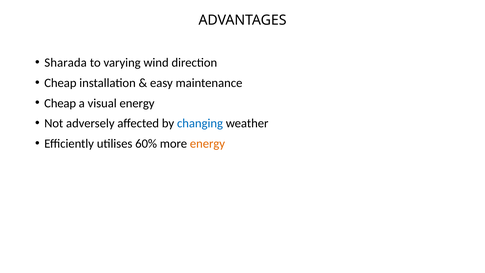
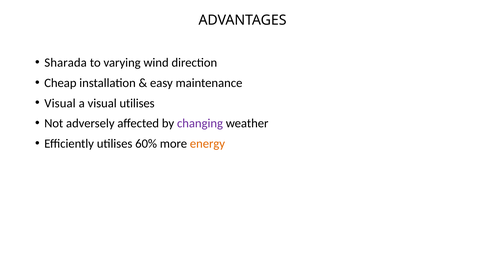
Cheap: Cheap -> Visual (60, 103)
visual energy: energy -> utilises (137, 103)
changing colour: blue -> purple (200, 123)
